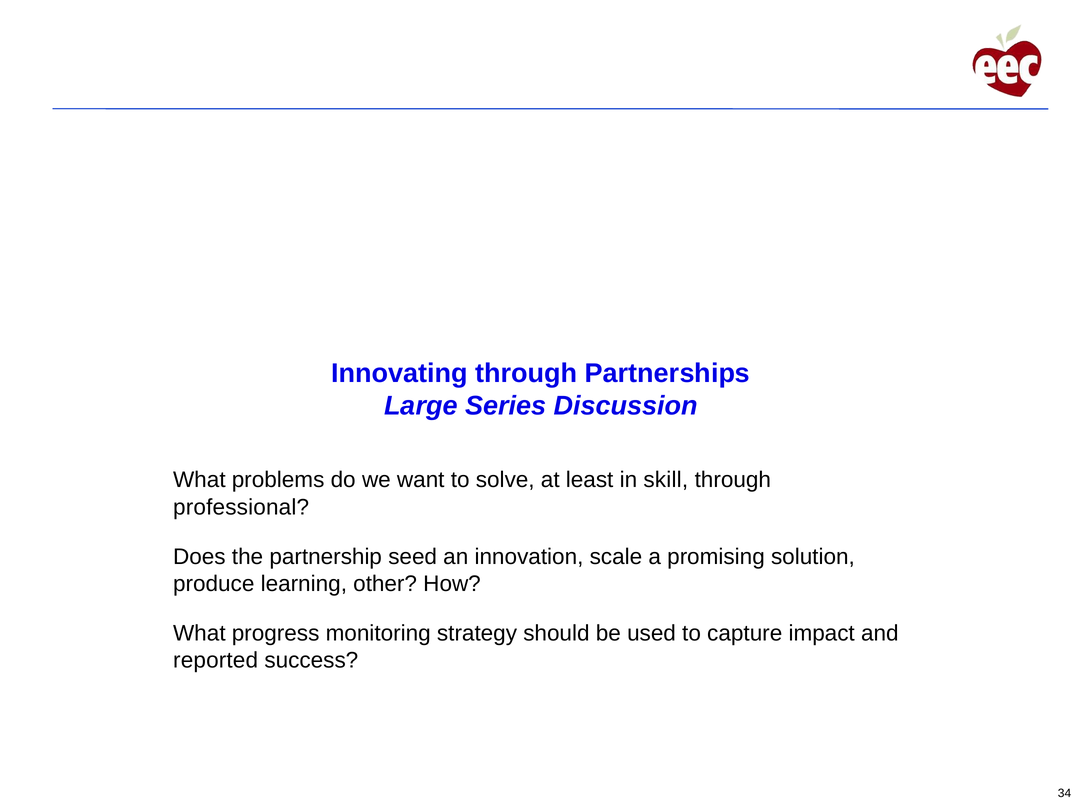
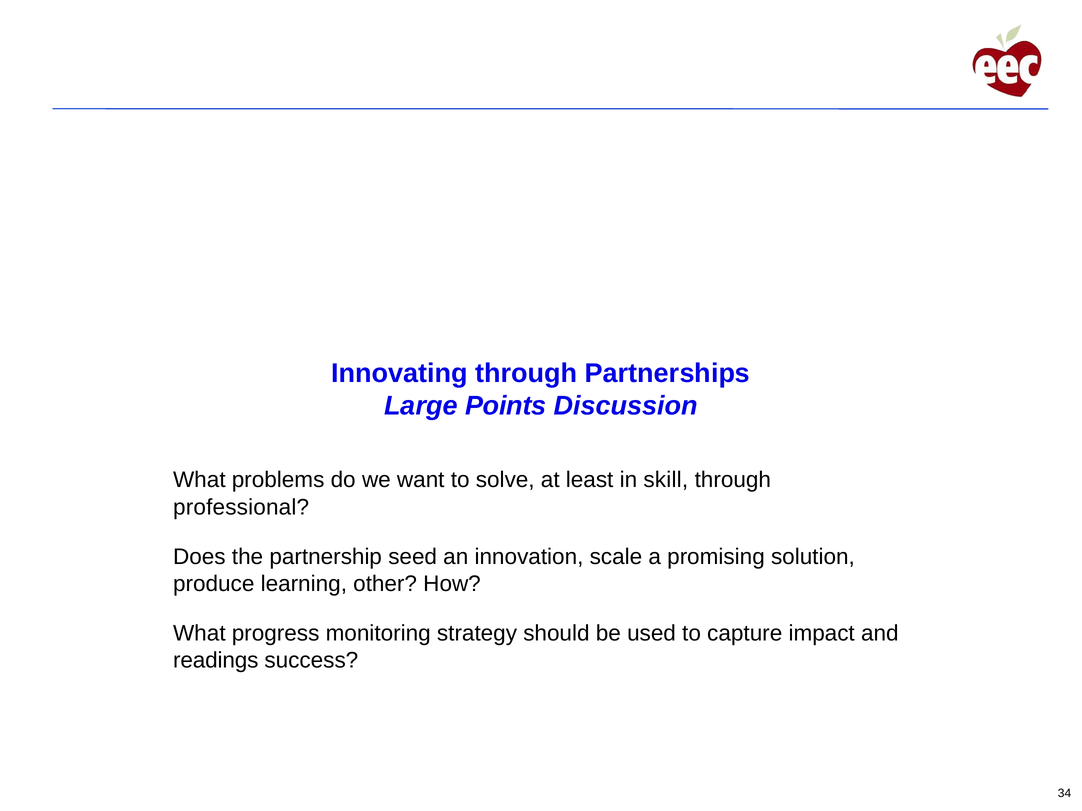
Series: Series -> Points (506, 406)
reported: reported -> readings (216, 661)
